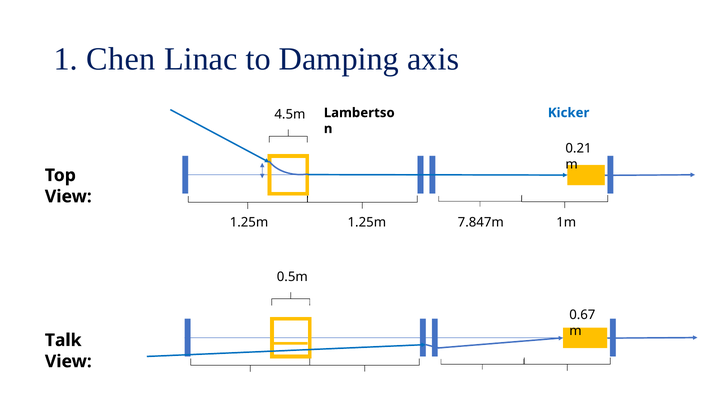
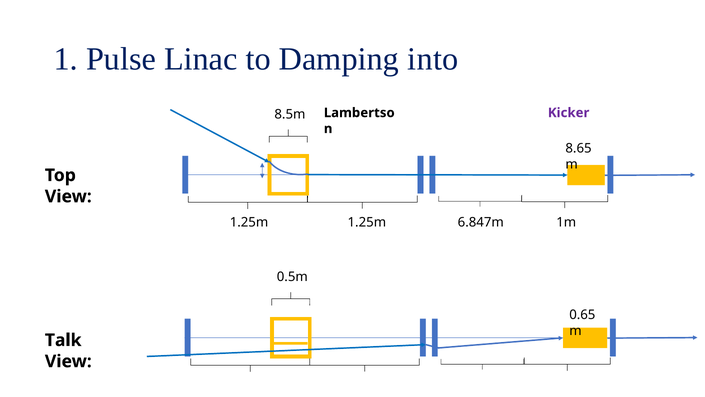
Chen: Chen -> Pulse (121, 59)
axis: axis -> into (433, 59)
4.5m: 4.5m -> 8.5m (290, 114)
Kicker colour: blue -> purple (569, 113)
0.21: 0.21 -> 8.65 (579, 148)
7.847m: 7.847m -> 6.847m (481, 222)
0.67: 0.67 -> 0.65 (582, 314)
